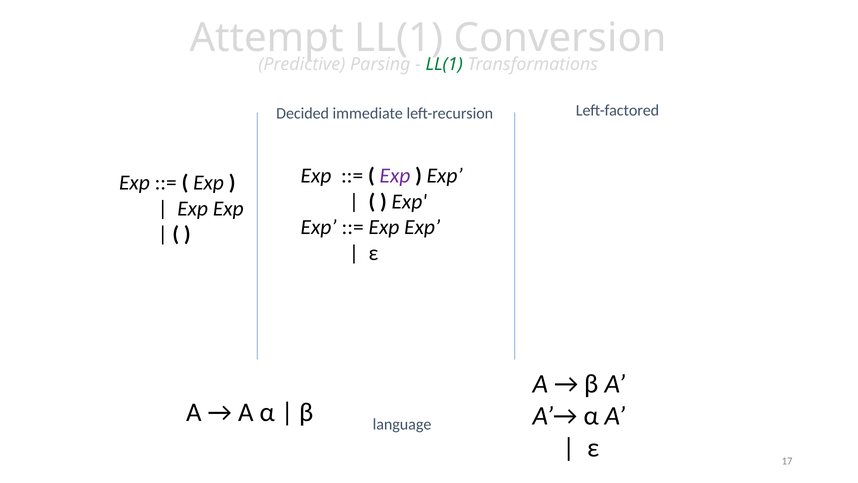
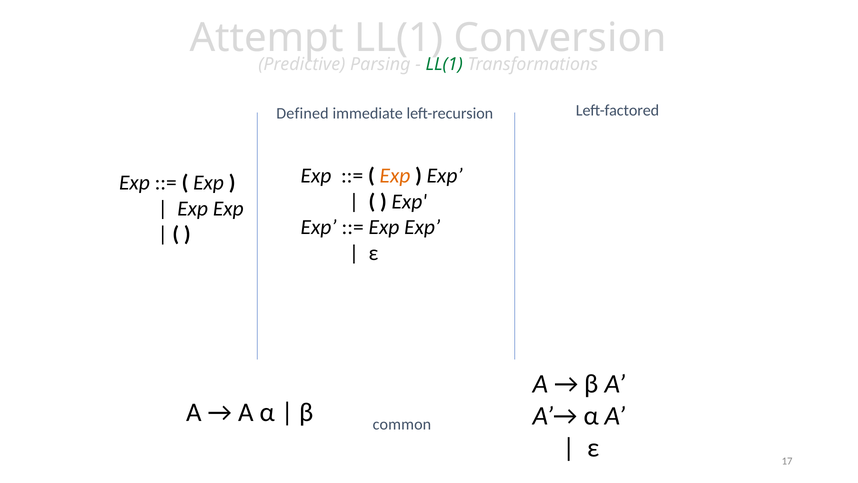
Decided: Decided -> Defined (302, 113)
Exp colour: purple -> orange (395, 176)
language: language -> common (402, 424)
